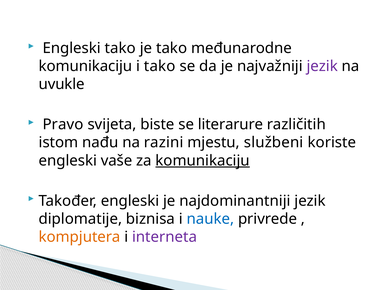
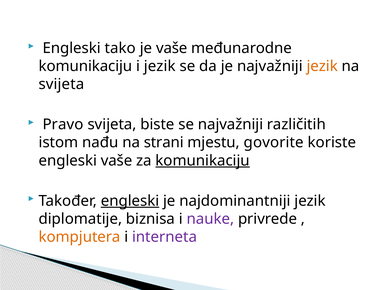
je tako: tako -> vaše (172, 48)
i tako: tako -> jezik (160, 66)
jezik colour: purple -> orange (322, 66)
uvukle: uvukle -> svijeta (61, 84)
se literarure: literarure -> najvažniji (231, 125)
razini: razini -> strani (164, 143)
službeni: službeni -> govorite (274, 143)
engleski underline: none -> present (130, 201)
nauke colour: blue -> purple (210, 219)
